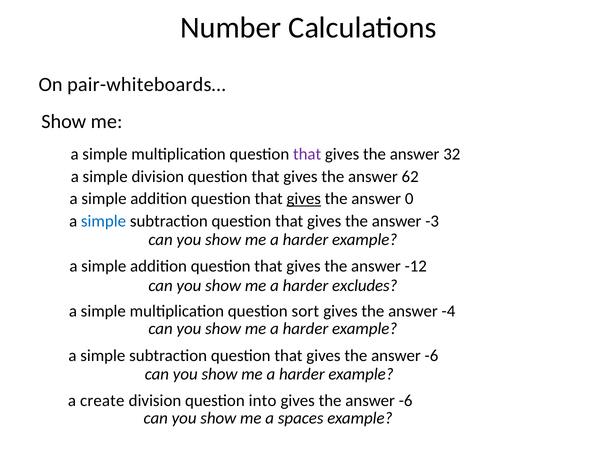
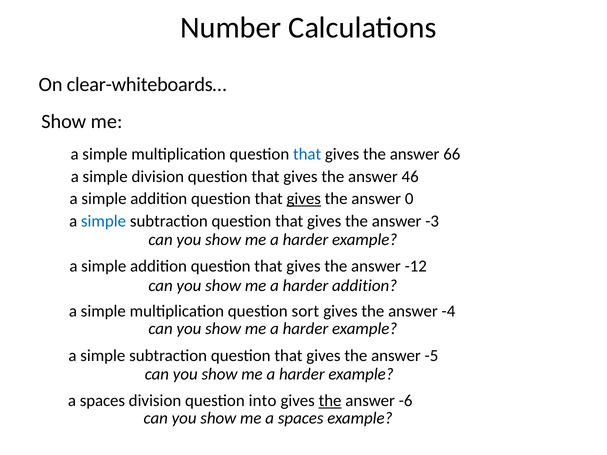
pair-whiteboards…: pair-whiteboards… -> clear-whiteboards… (147, 85)
that colour: purple -> blue (307, 154)
32: 32 -> 66 (452, 154)
62: 62 -> 46 (410, 177)
harder excludes: excludes -> addition (365, 286)
-6: -6 -> -5 (431, 356)
create: create -> spaces (102, 401)
the underline: none -> present (330, 401)
